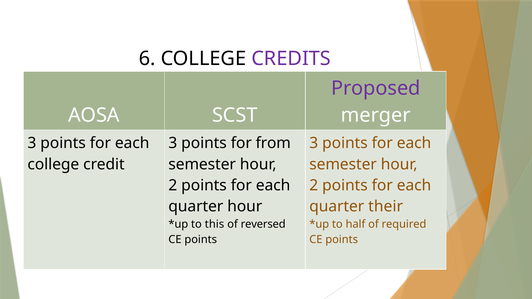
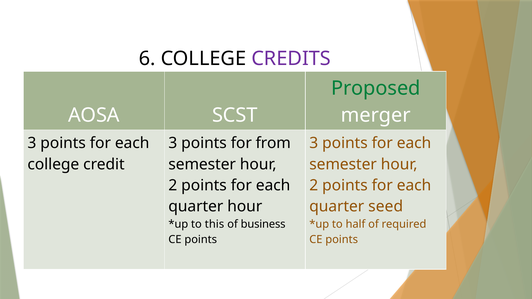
Proposed colour: purple -> green (376, 88)
their: their -> seed (386, 207)
reversed: reversed -> business (263, 224)
